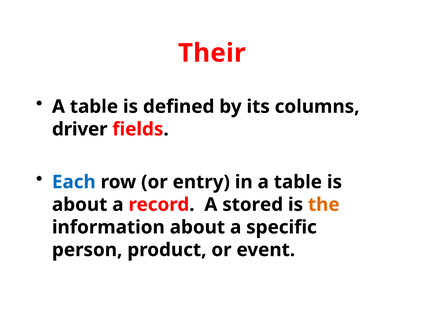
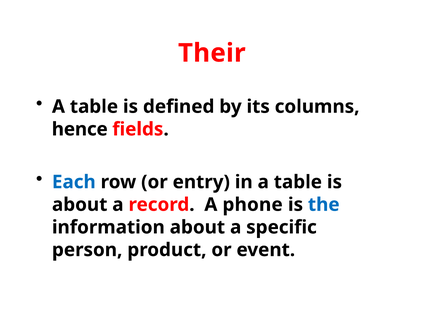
driver: driver -> hence (80, 129)
stored: stored -> phone (253, 205)
the colour: orange -> blue (324, 205)
